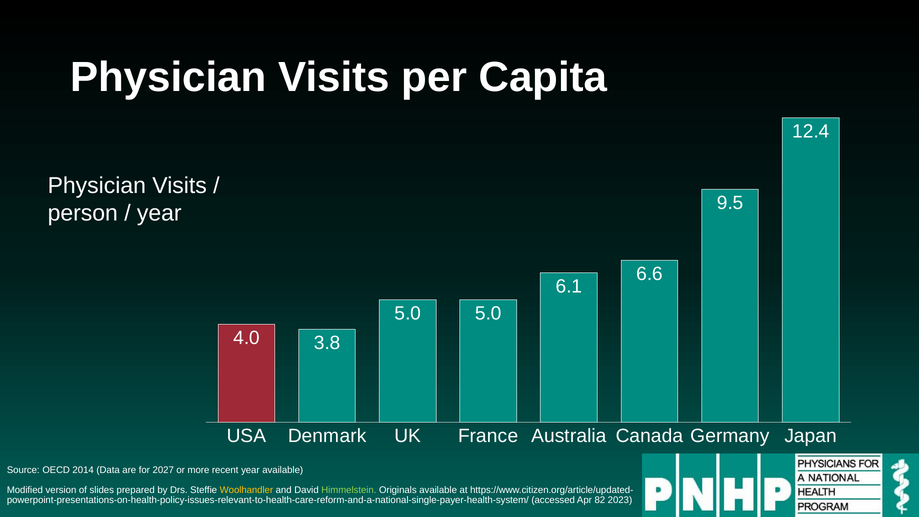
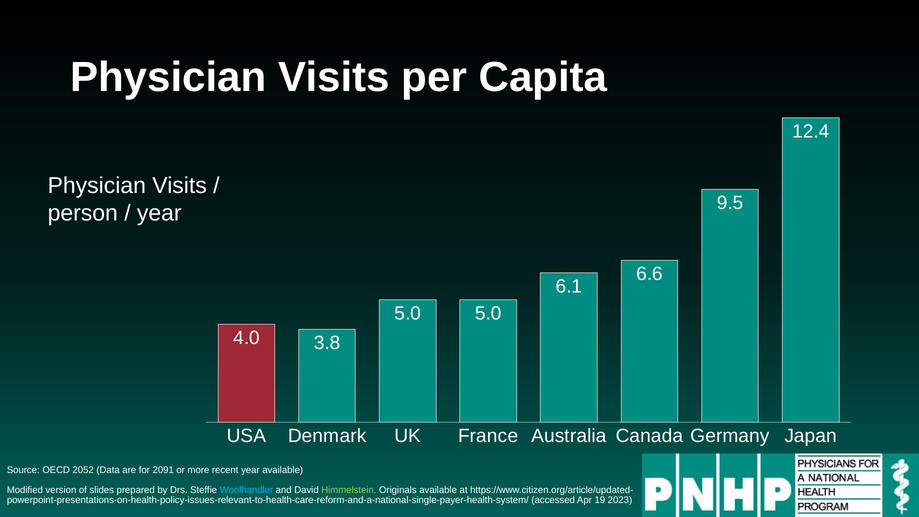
2014: 2014 -> 2052 (83, 470)
2027: 2027 -> 2091 (163, 470)
Woolhandler colour: yellow -> light blue (246, 490)
82: 82 -> 19 (600, 500)
